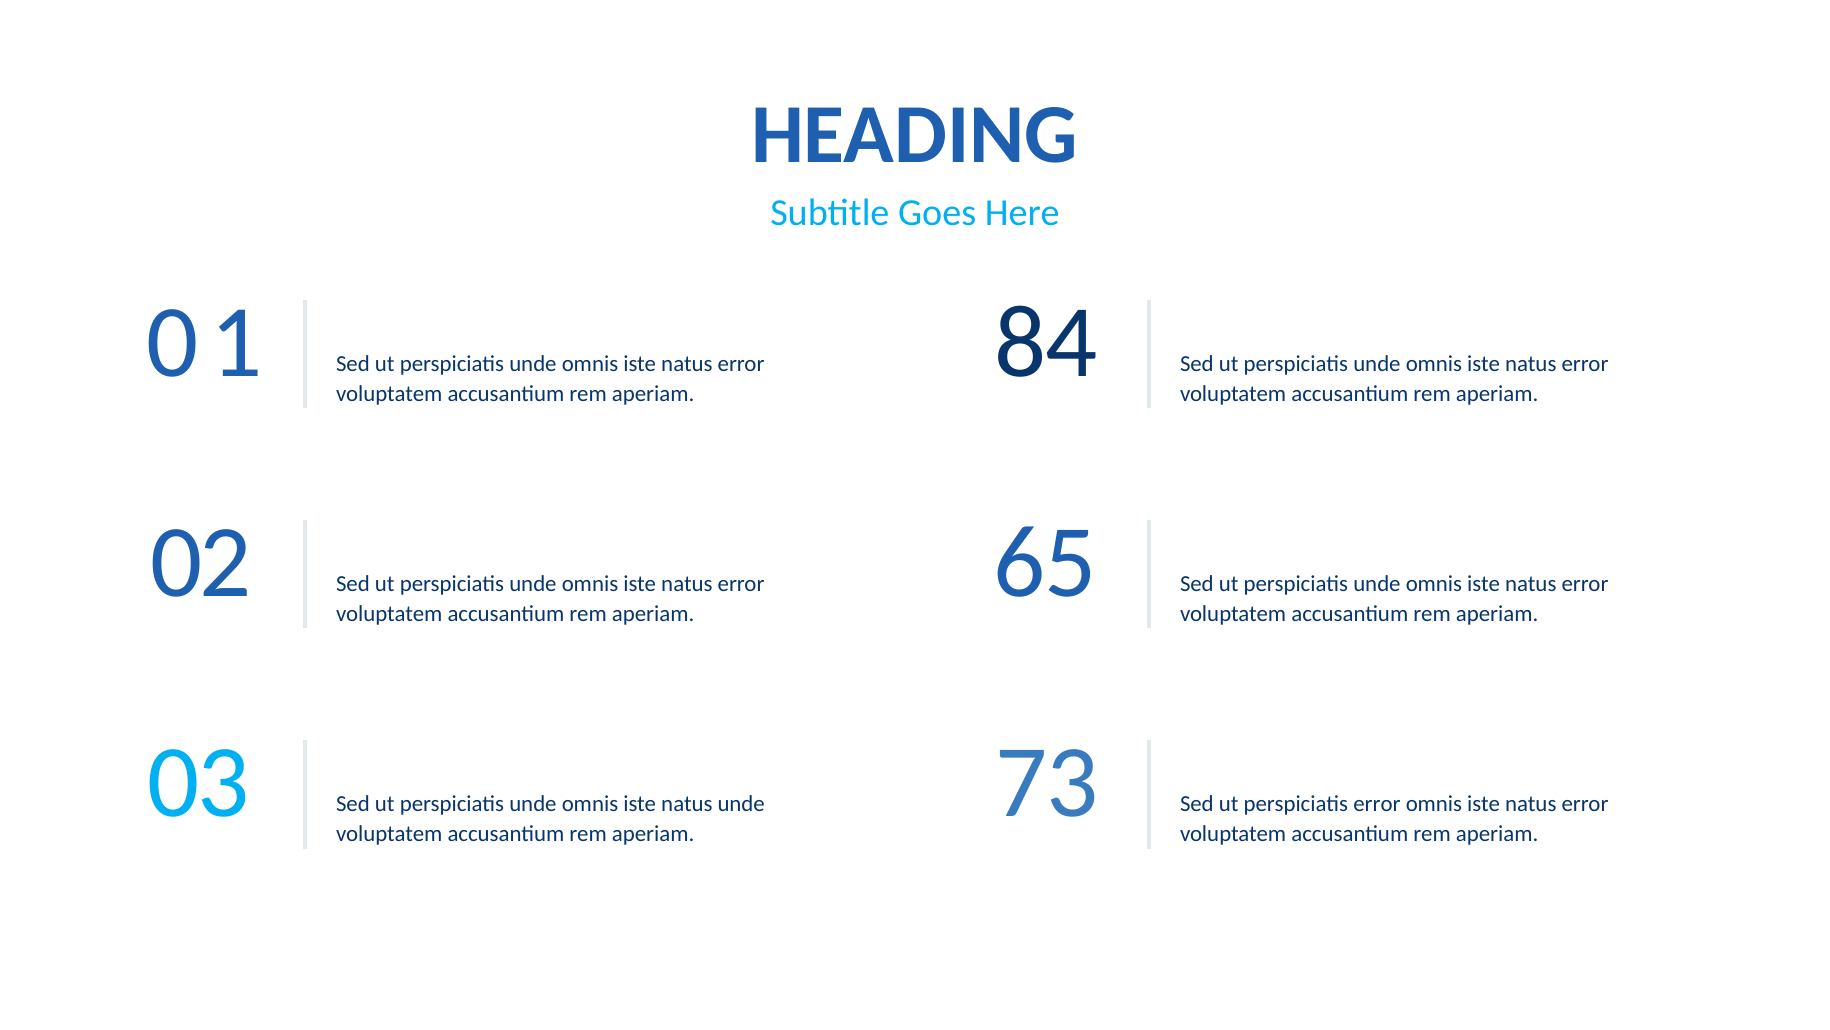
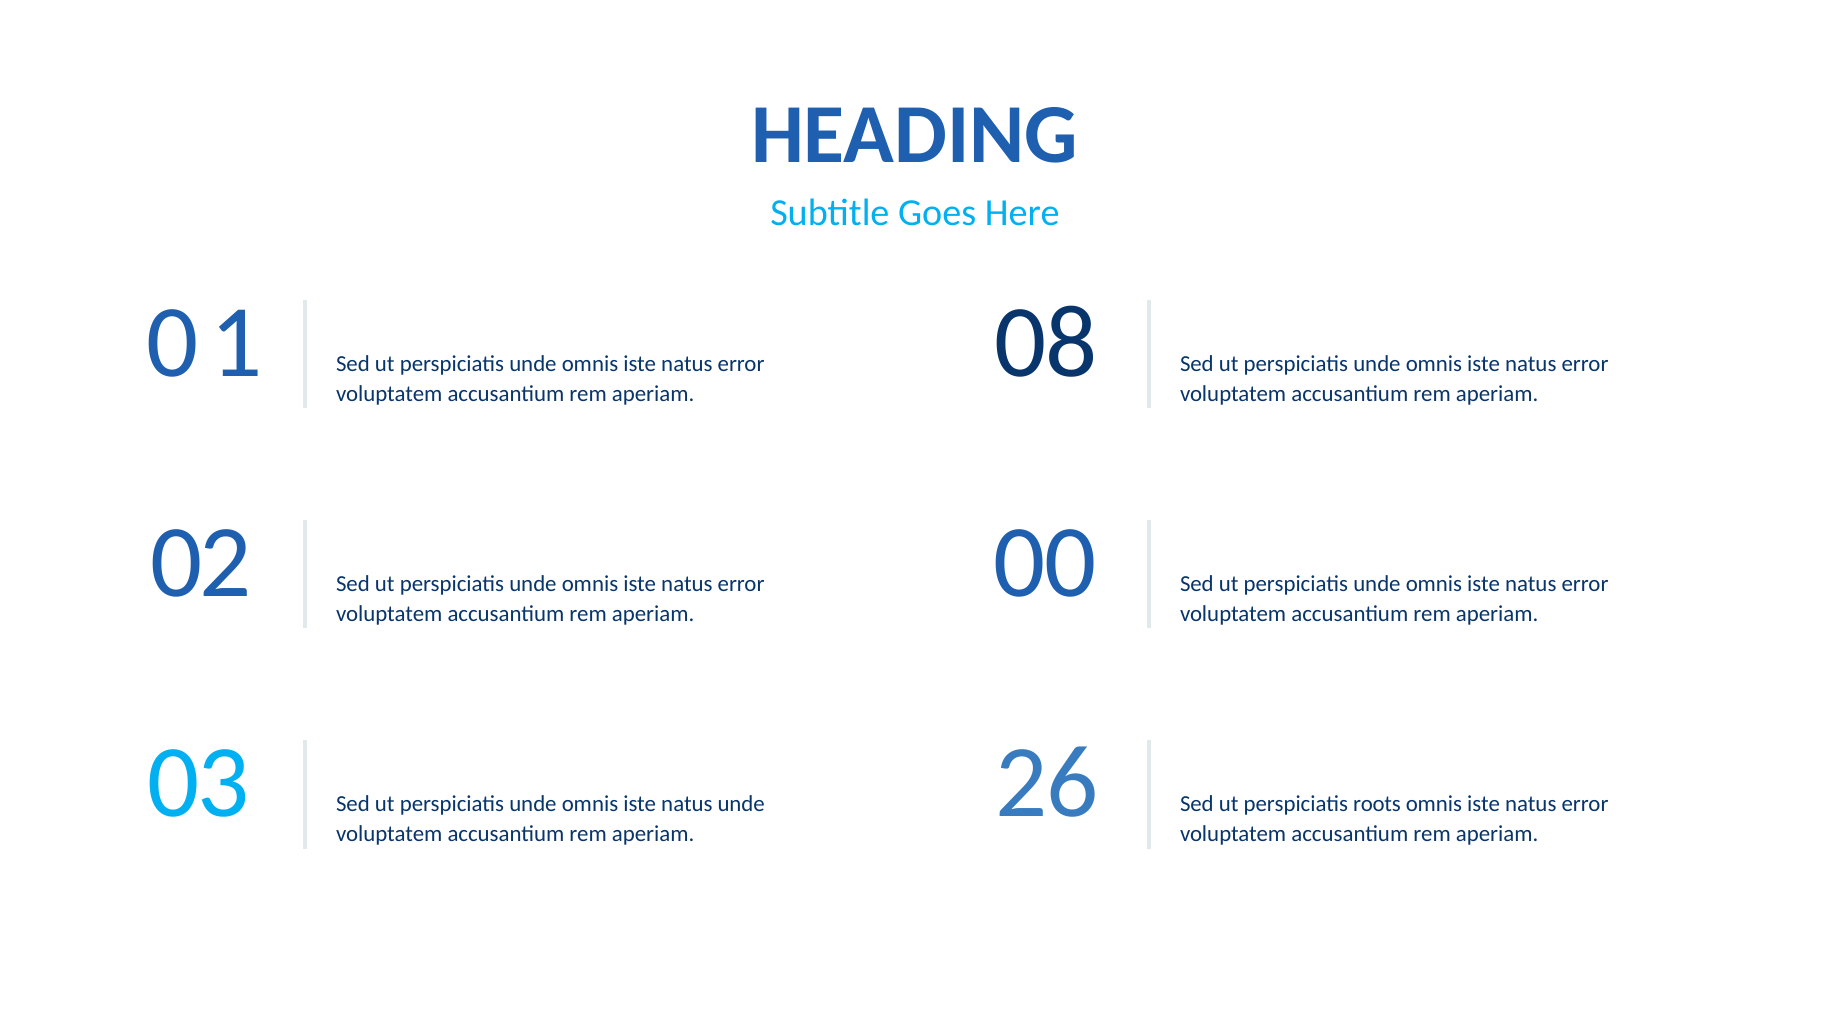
84: 84 -> 08 (1046, 342)
65: 65 -> 00 (1045, 562)
perspiciatis error: error -> roots (1377, 803)
73: 73 -> 26 (1047, 782)
